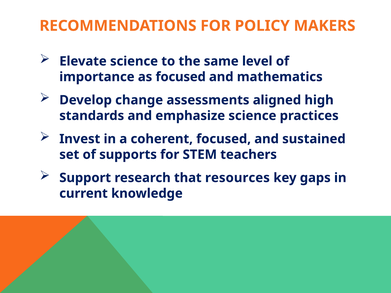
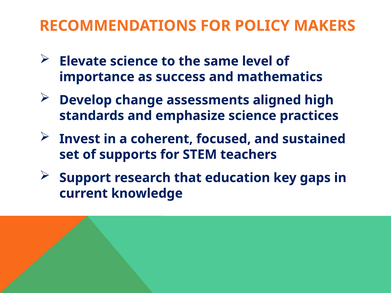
as focused: focused -> success (181, 77)
resources: resources -> education (238, 178)
